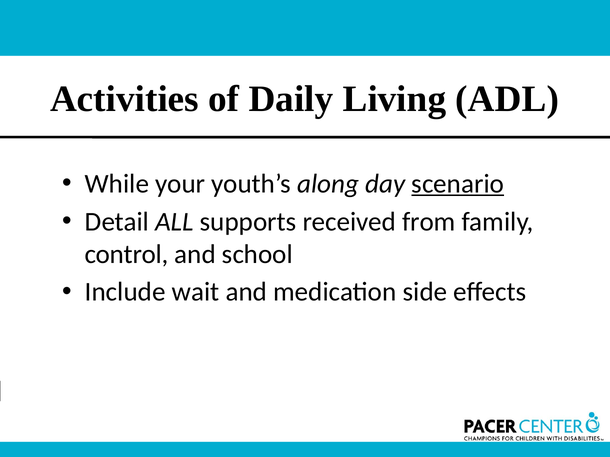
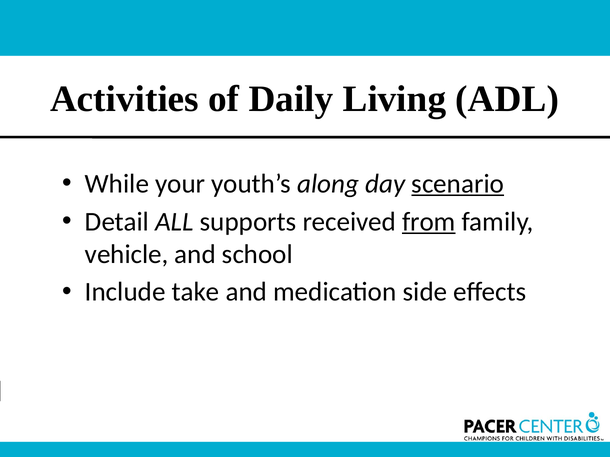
from underline: none -> present (429, 222)
control: control -> vehicle (127, 254)
wait: wait -> take (196, 292)
